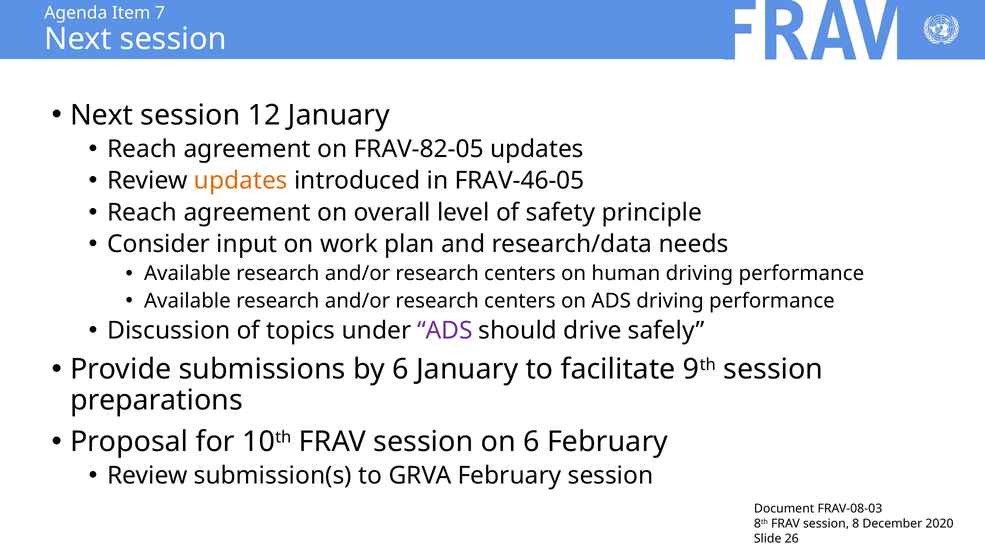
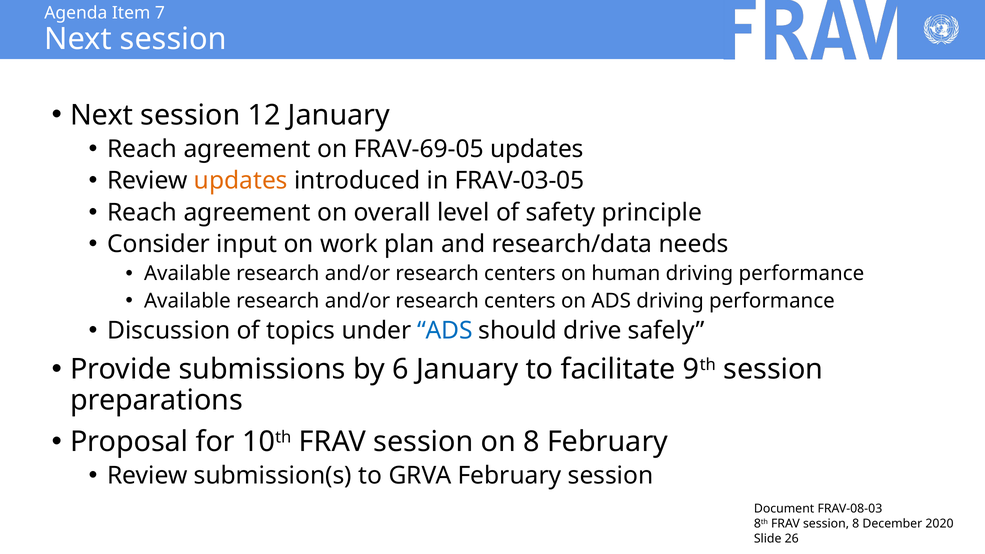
FRAV-82-05: FRAV-82-05 -> FRAV-69-05 (419, 149)
FRAV-46-05: FRAV-46-05 -> FRAV-03-05 (520, 181)
ADS colour: purple -> blue (445, 330)
on 6: 6 -> 8 (531, 442)
